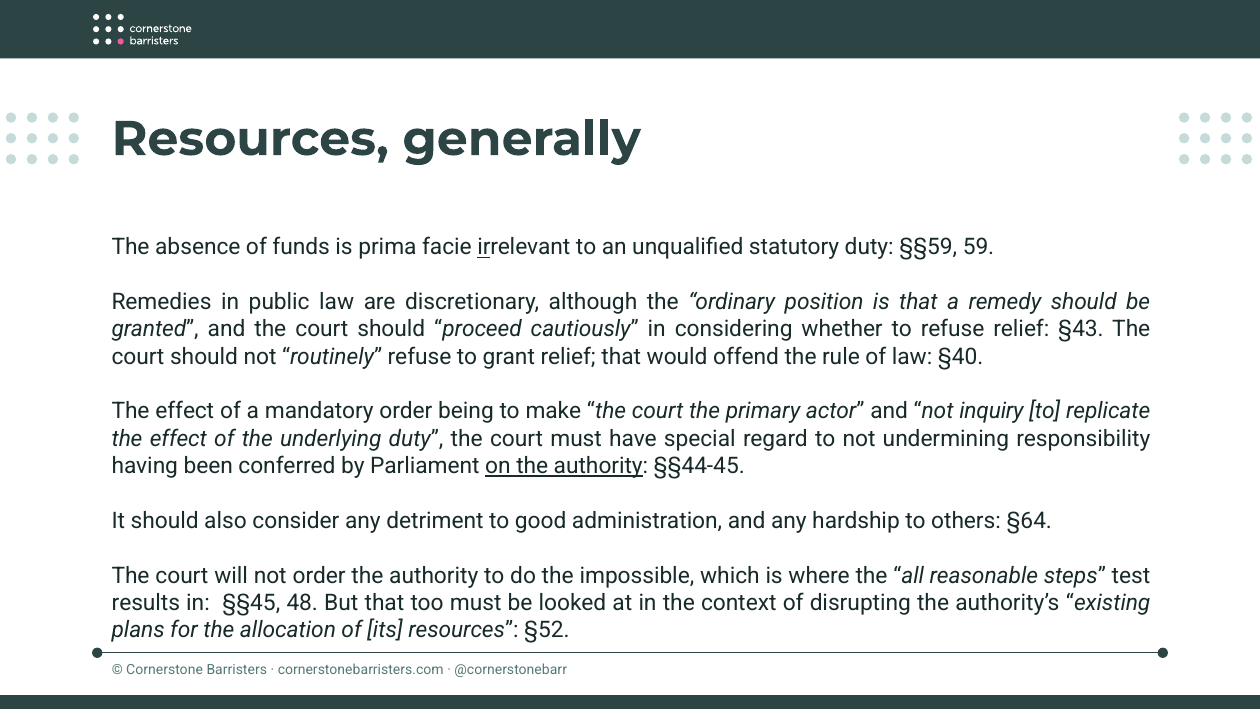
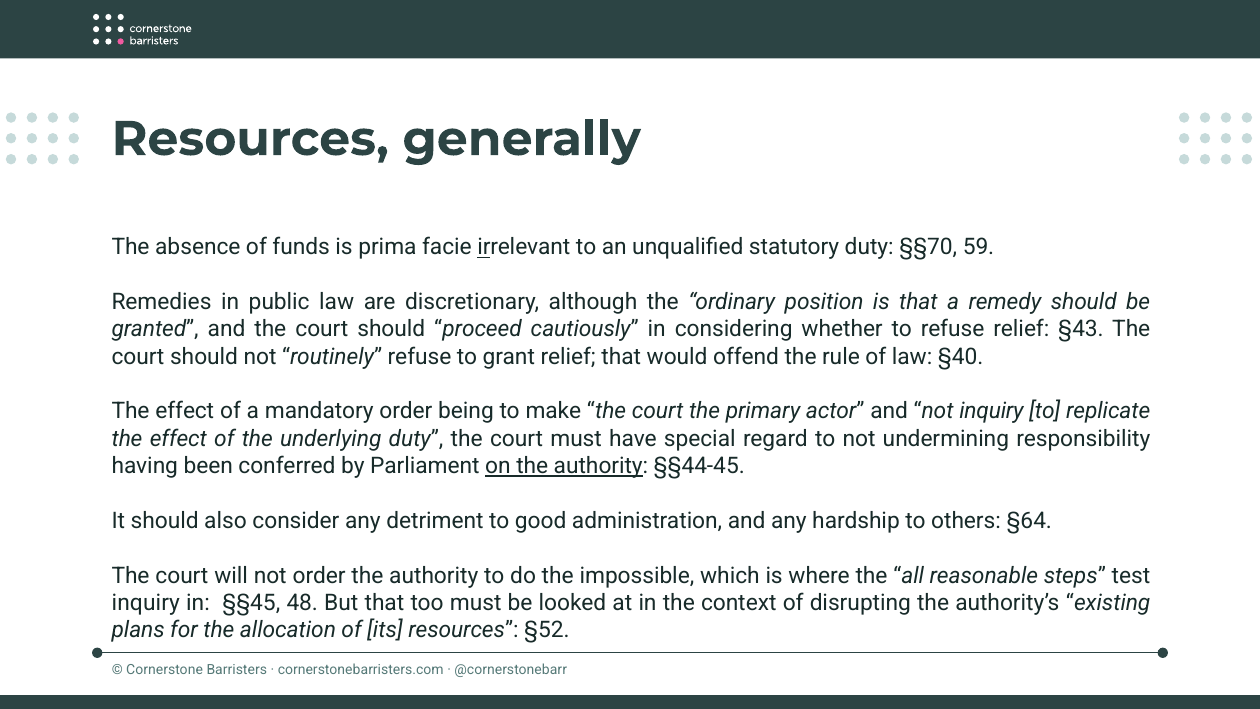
§§59: §§59 -> §§70 (928, 247)
results: results -> inquiry (146, 603)
